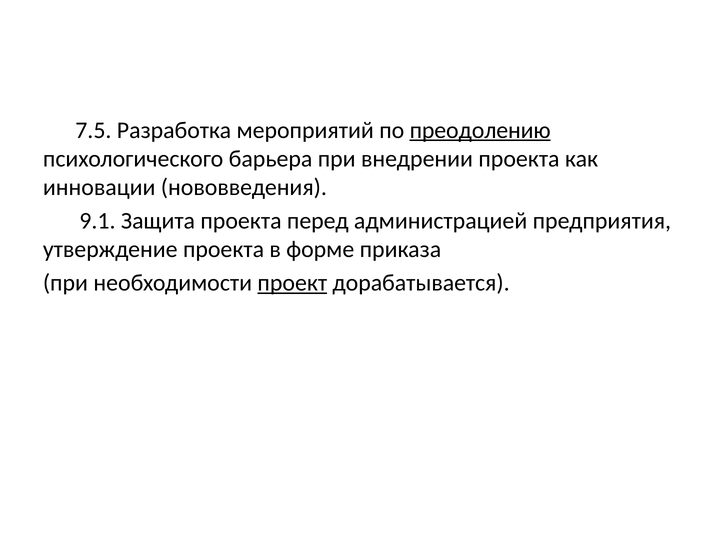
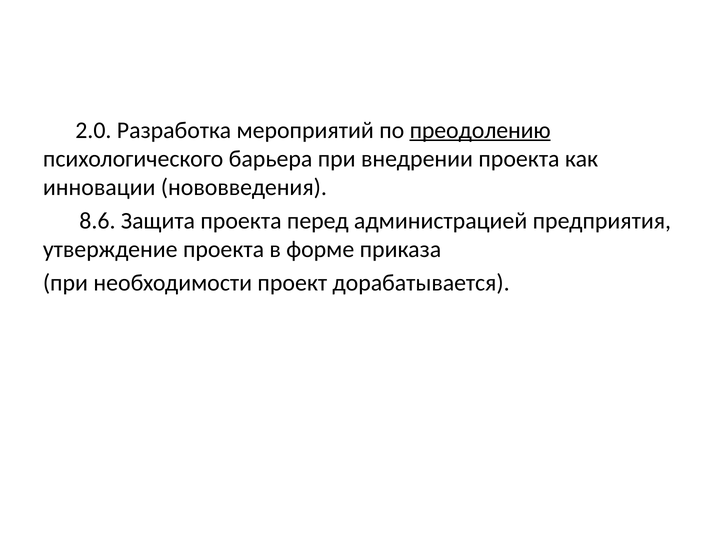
7.5: 7.5 -> 2.0 (93, 130)
9.1: 9.1 -> 8.6 (97, 221)
проект underline: present -> none (292, 283)
